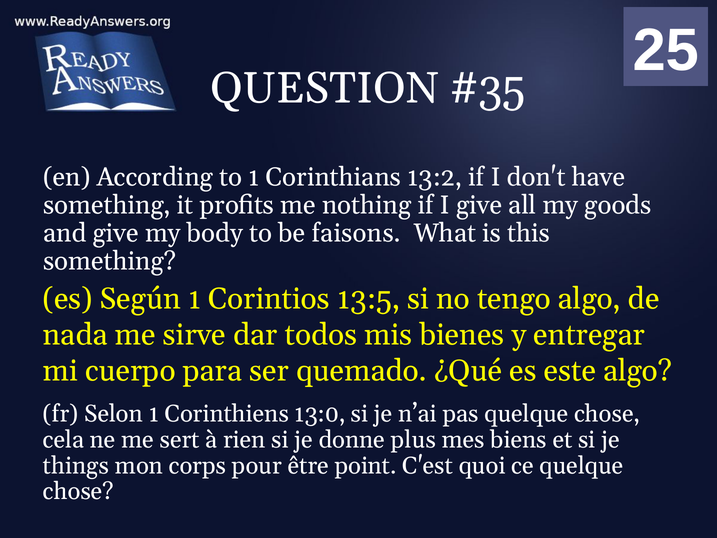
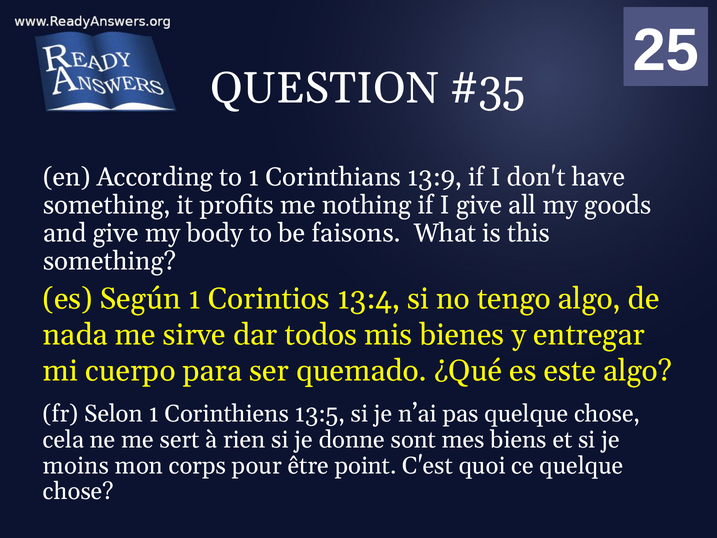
13:2: 13:2 -> 13:9 (435, 177)
13:5: 13:5 -> 13:4 (369, 299)
13:0: 13:0 -> 13:5 (320, 414)
plus: plus -> sont (413, 440)
things: things -> moins (76, 465)
